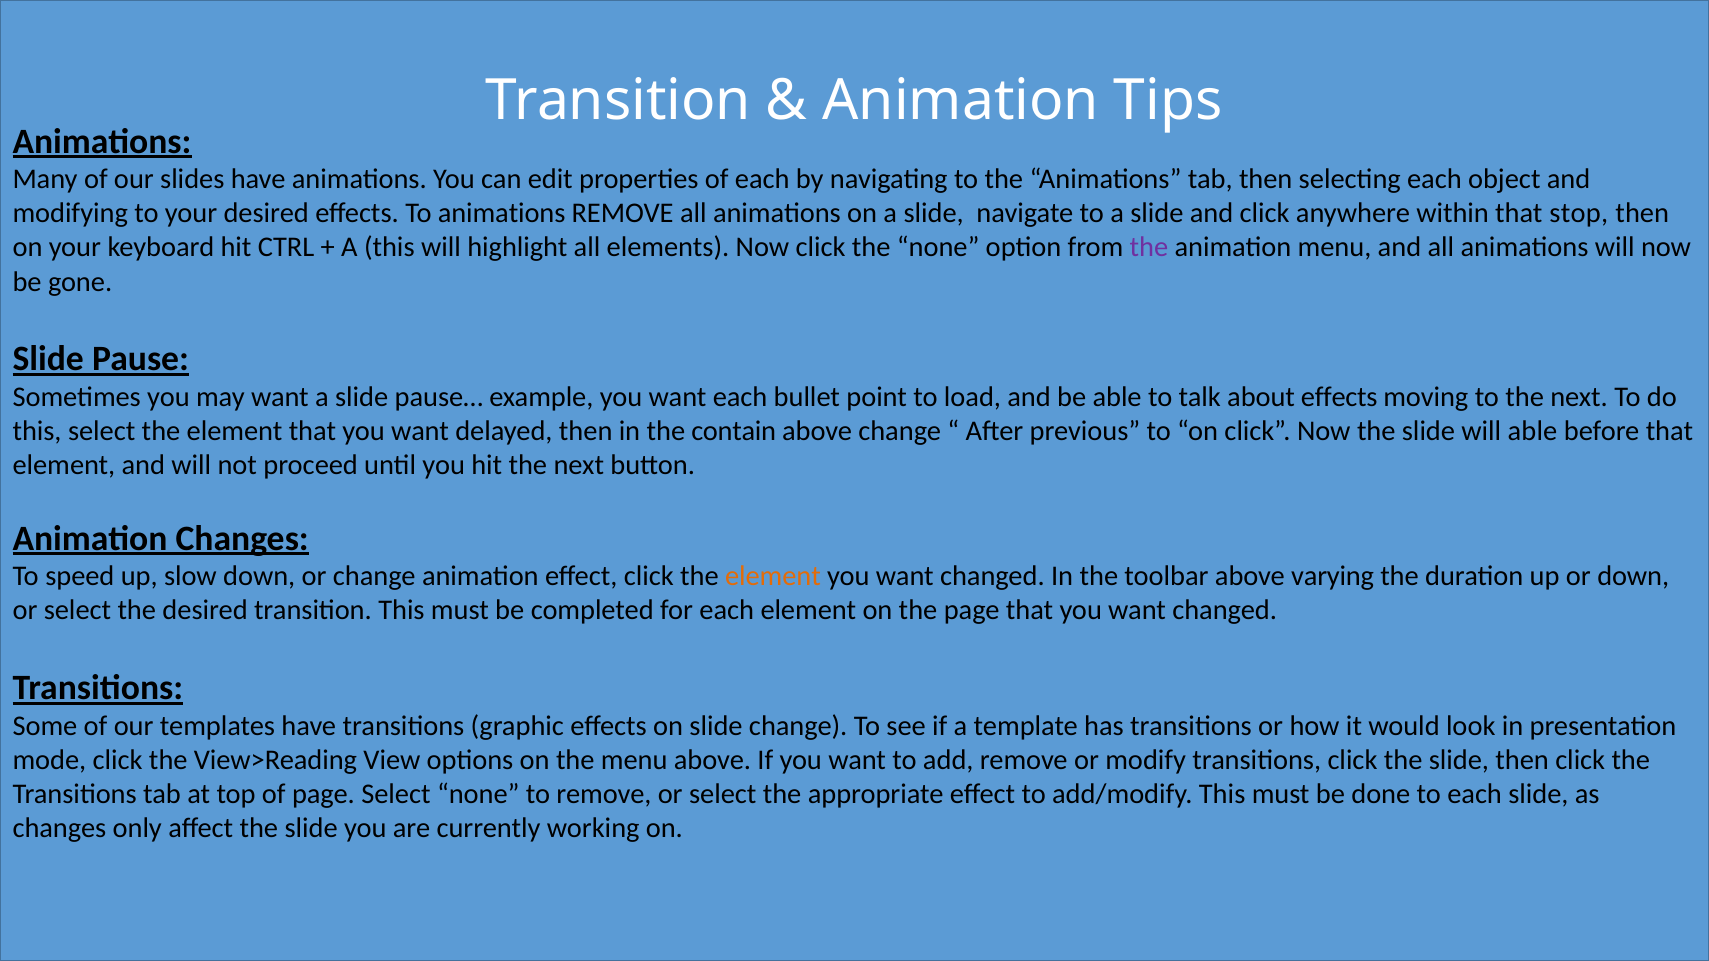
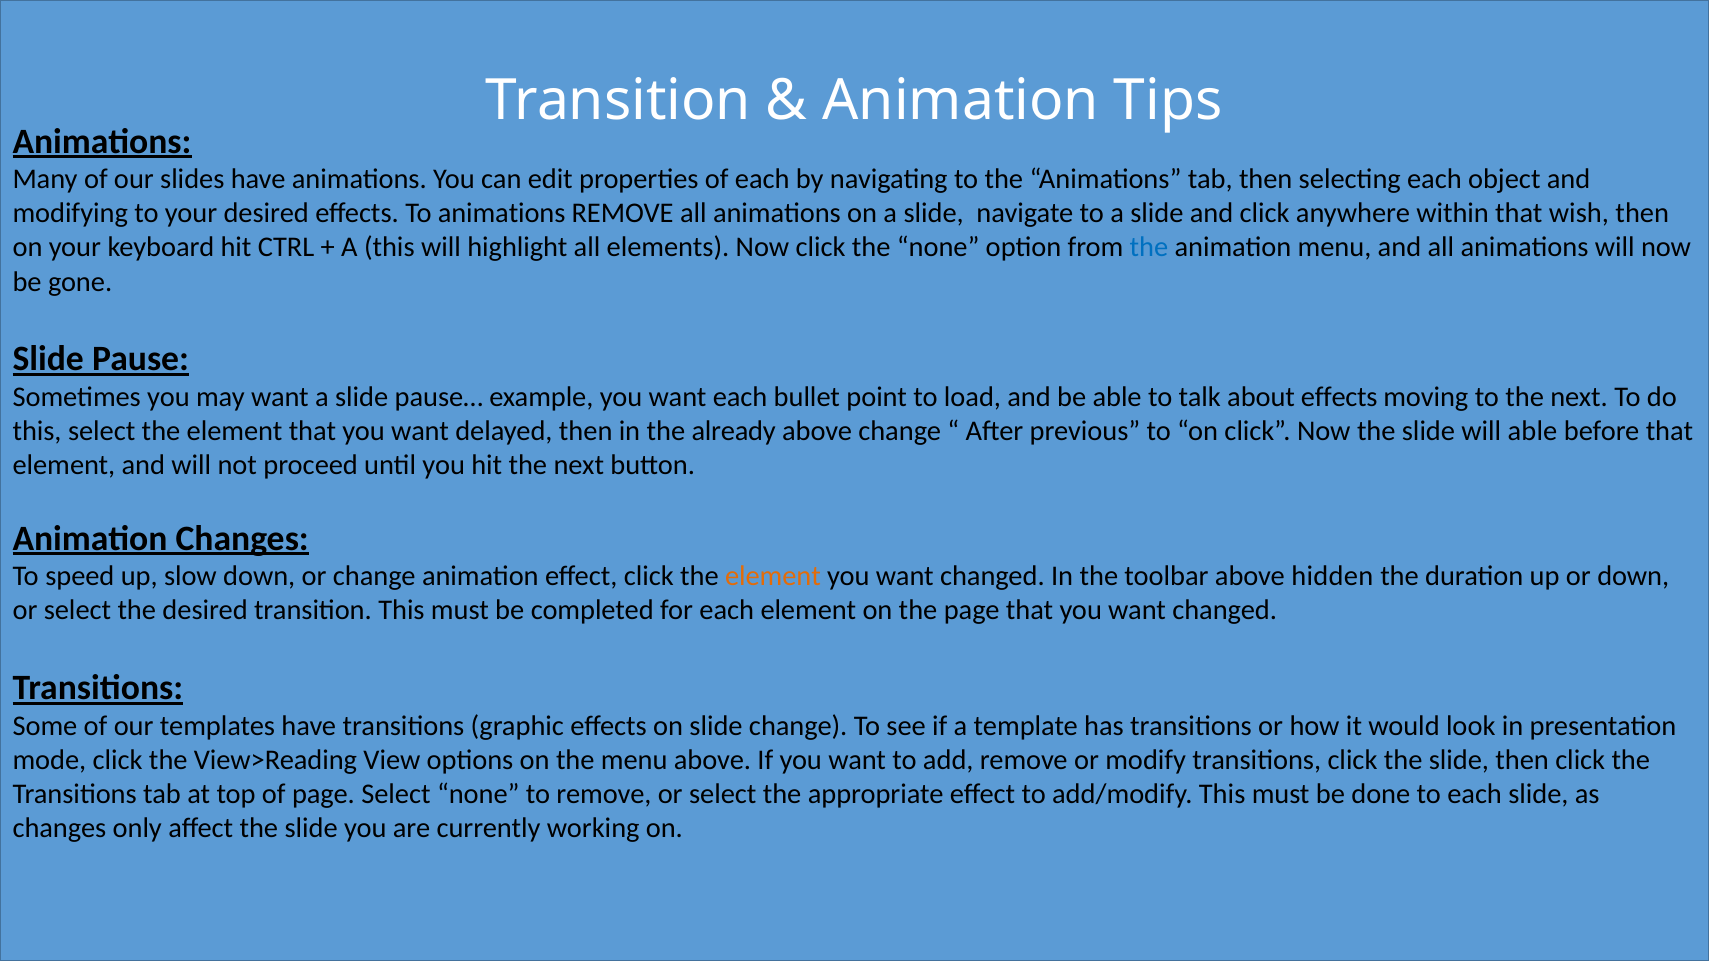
stop: stop -> wish (1579, 213)
the colour: purple -> blue (1149, 248)
contain: contain -> already (734, 431)
varying: varying -> hidden (1332, 577)
